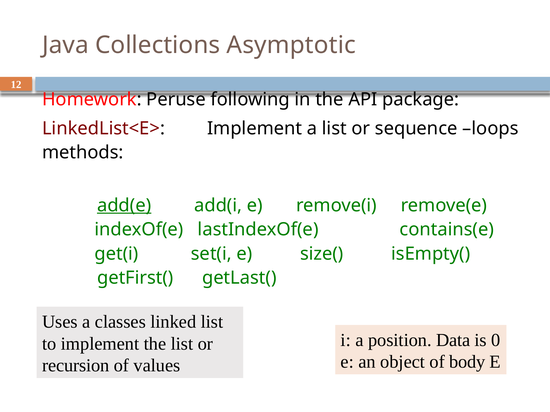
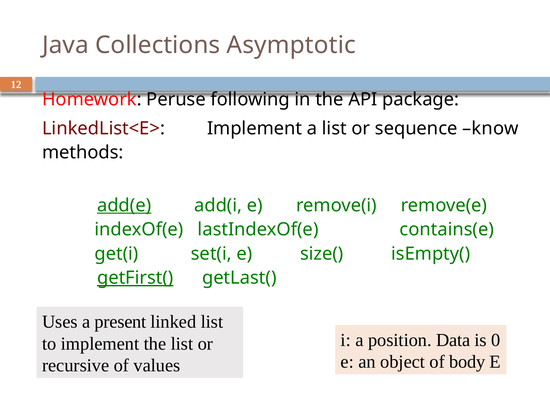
loops: loops -> know (490, 128)
getFirst( underline: none -> present (135, 278)
classes: classes -> present (120, 322)
recursion: recursion -> recursive (76, 366)
